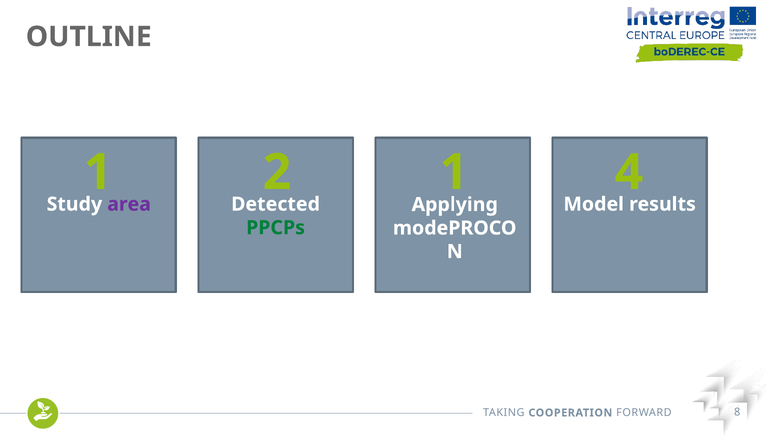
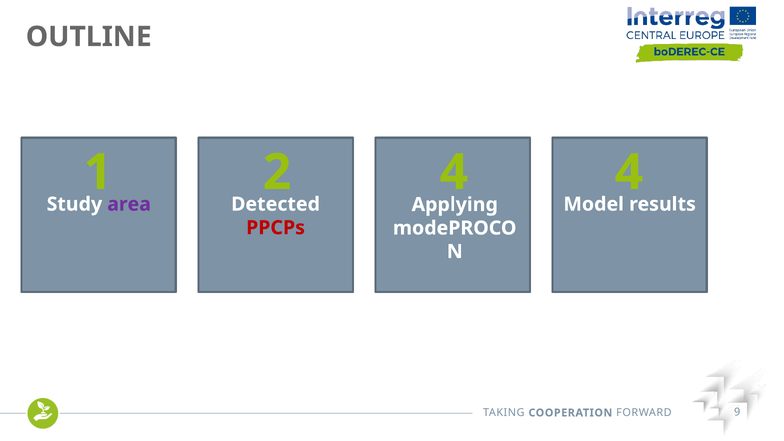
2 1: 1 -> 4 (454, 172)
PPCPs colour: green -> red (276, 228)
8: 8 -> 9 (737, 412)
